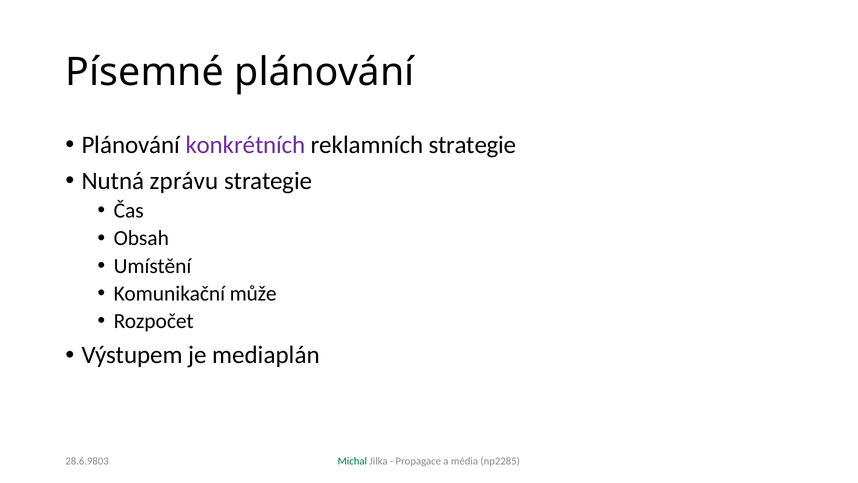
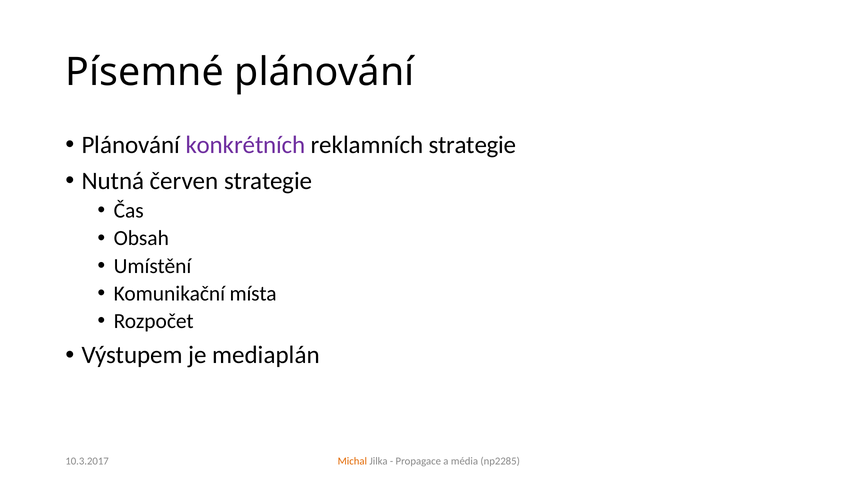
zprávu: zprávu -> červen (184, 181)
může: může -> místa (253, 293)
Michal colour: green -> orange (352, 461)
28.6.9803: 28.6.9803 -> 10.3.2017 (87, 461)
